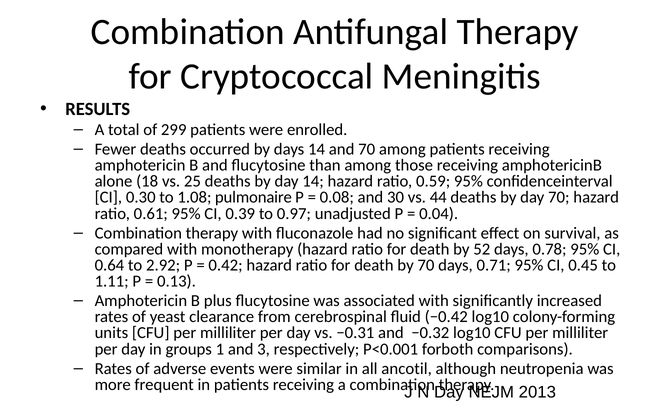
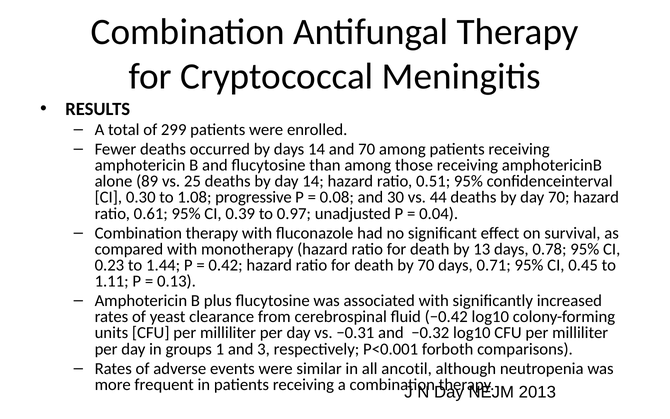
18: 18 -> 89 (147, 181)
0.59: 0.59 -> 0.51 (433, 181)
pulmonaire: pulmonaire -> progressive (253, 197)
52: 52 -> 13 (482, 249)
0.64: 0.64 -> 0.23 (109, 265)
2.92: 2.92 -> 1.44 (163, 265)
